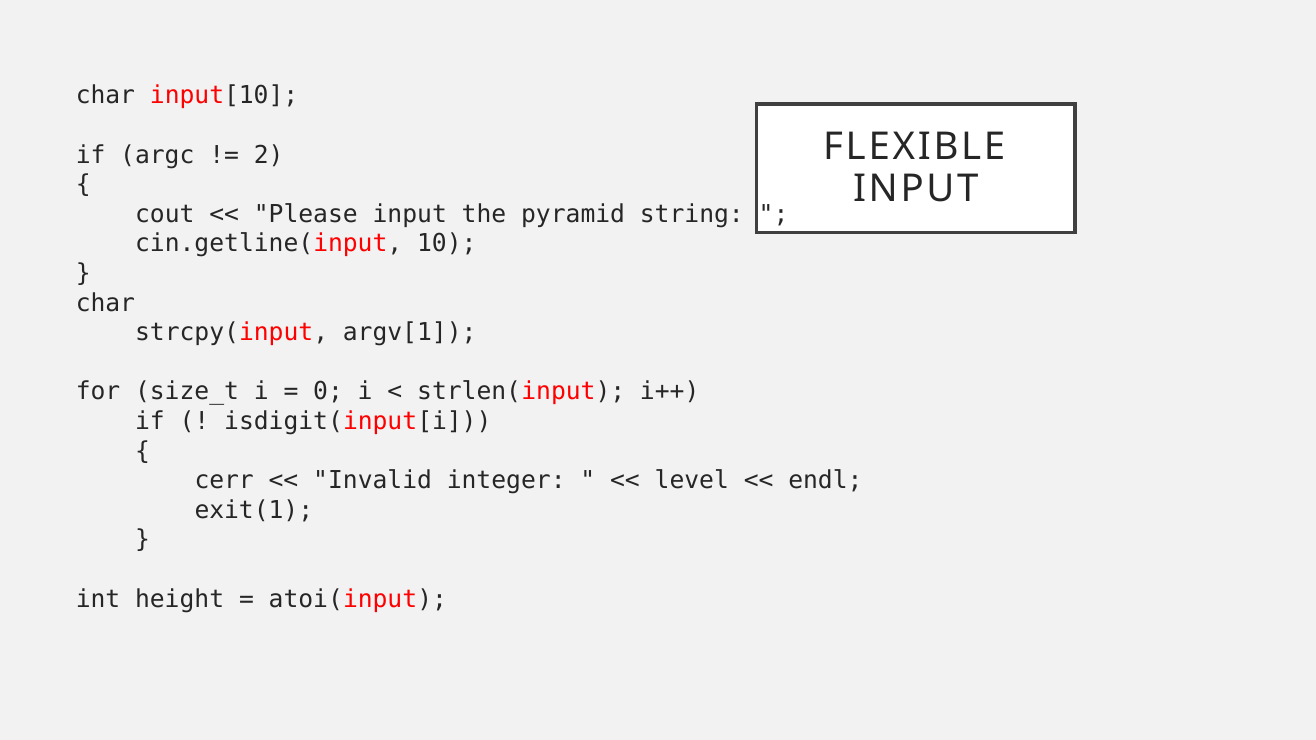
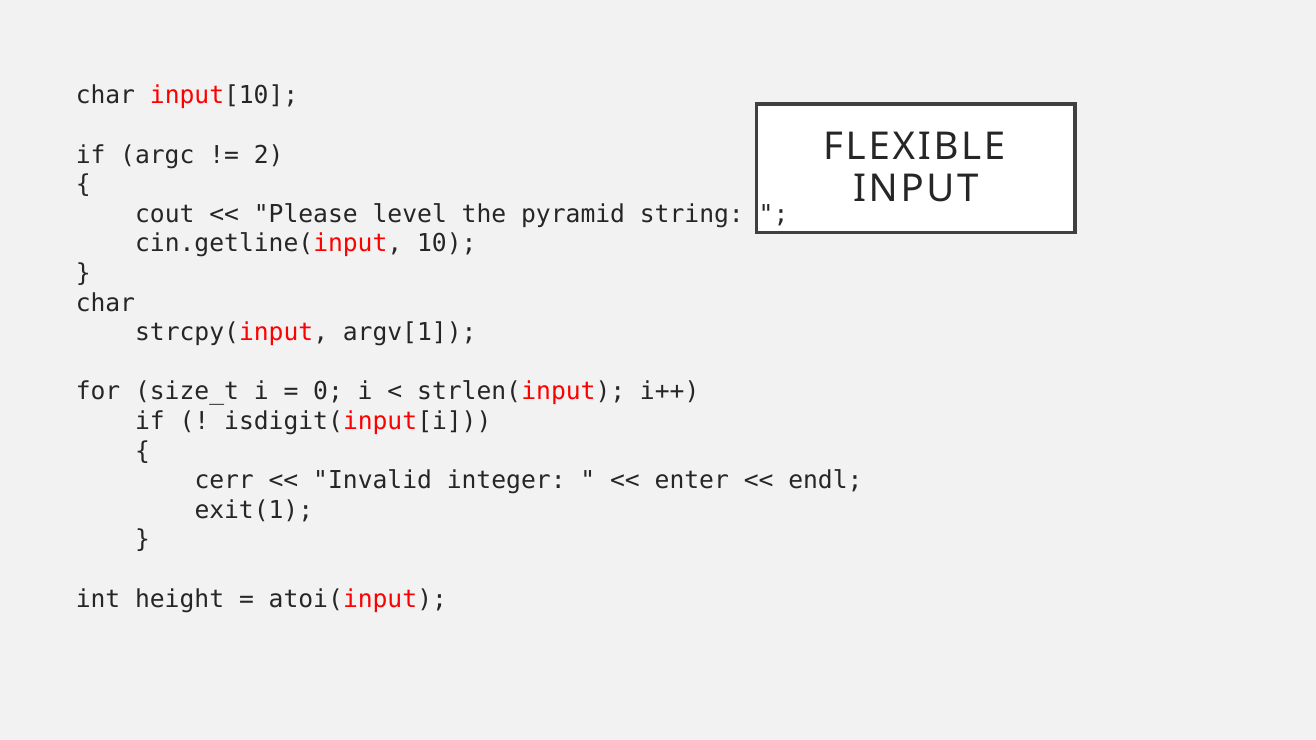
Please input: input -> level (410, 214)
level: level -> enter (692, 481)
